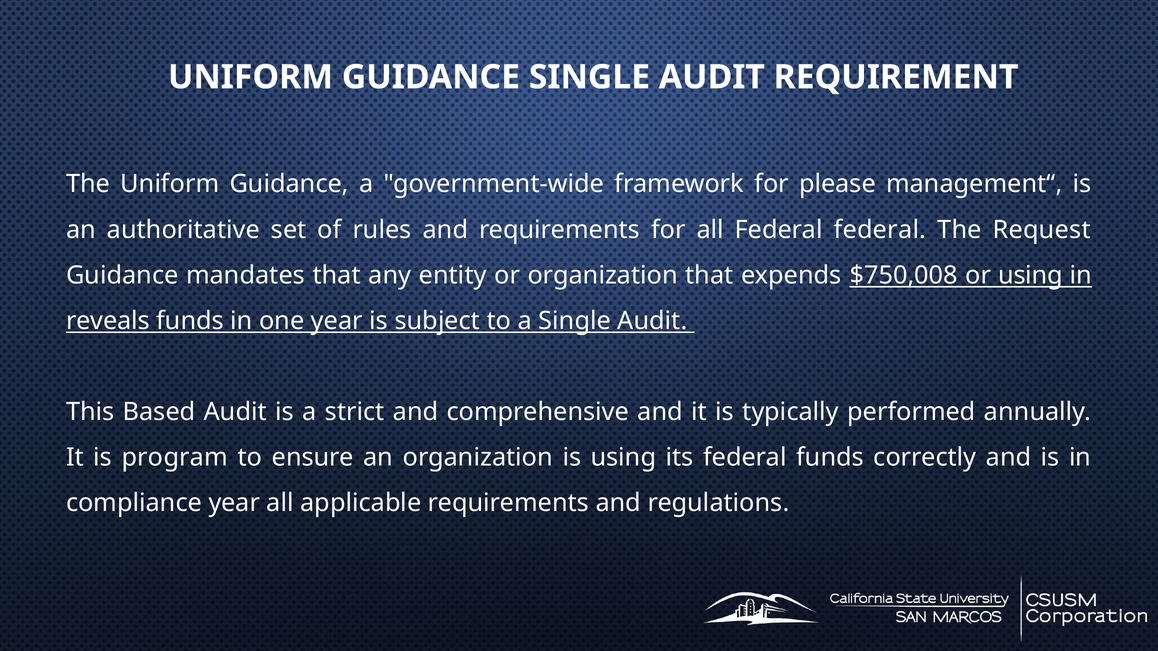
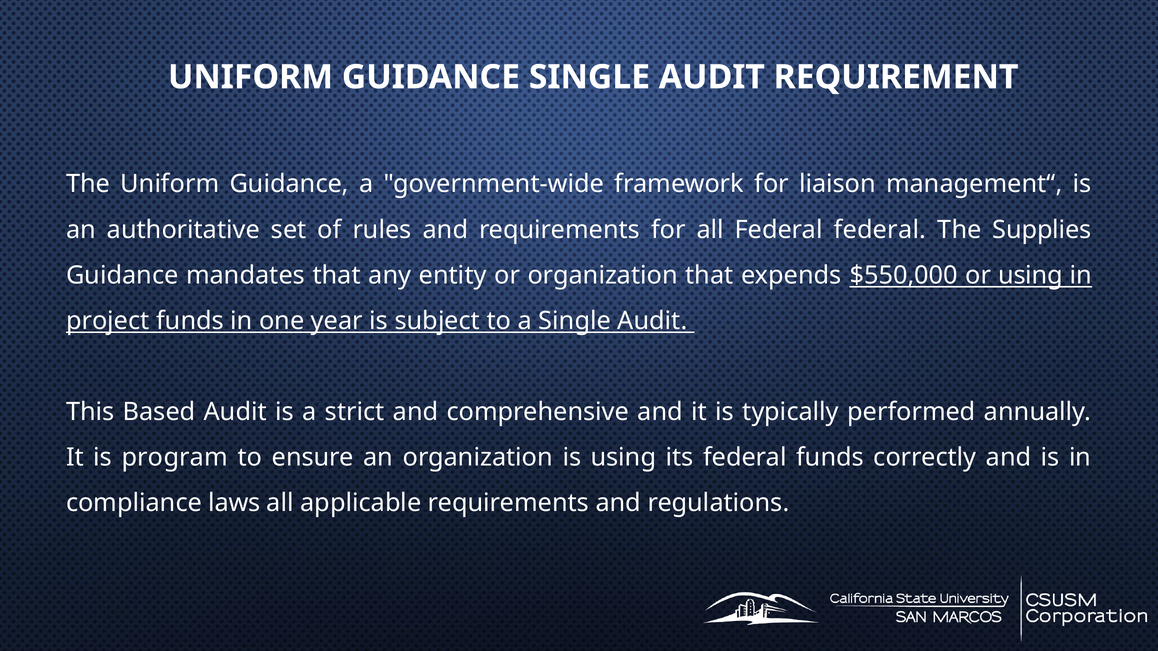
please: please -> liaison (837, 184)
Request: Request -> Supplies (1042, 230)
$750,008: $750,008 -> $550,000 (904, 275)
reveals: reveals -> project (108, 321)
compliance year: year -> laws (234, 503)
